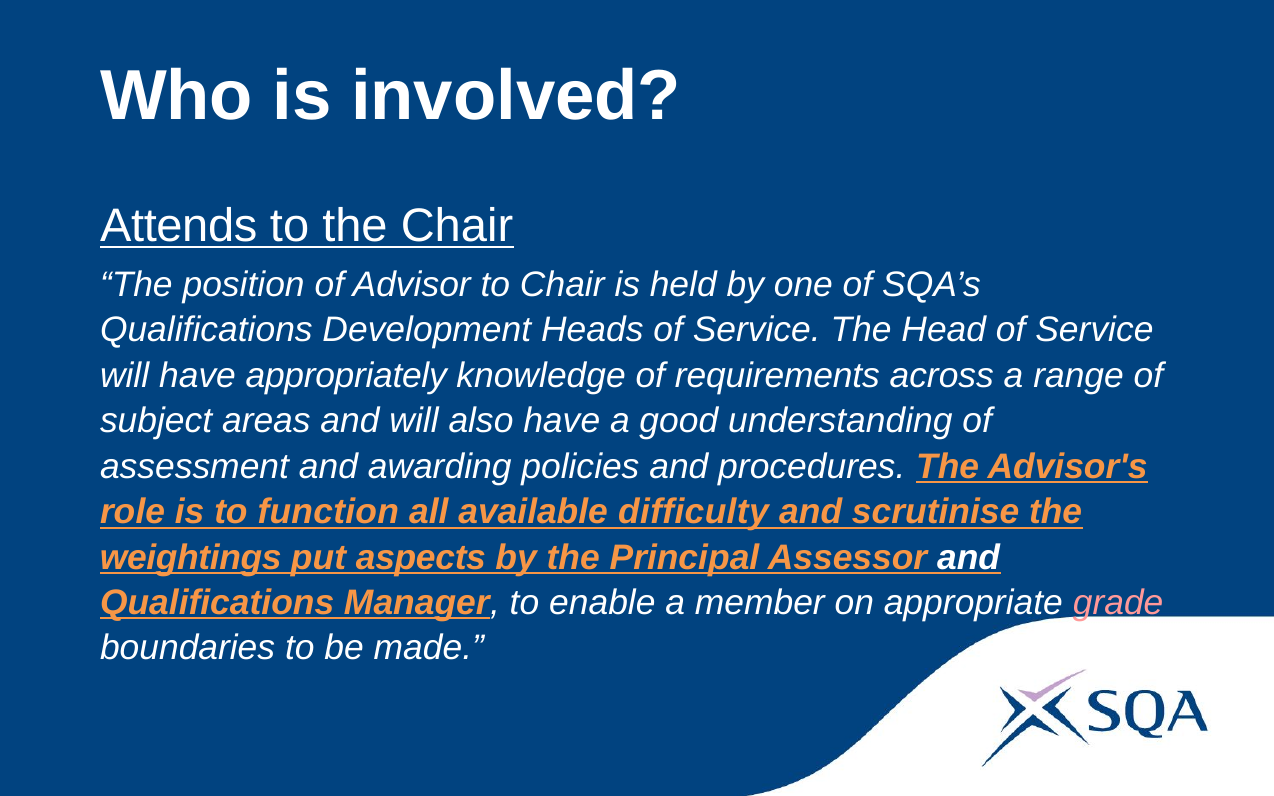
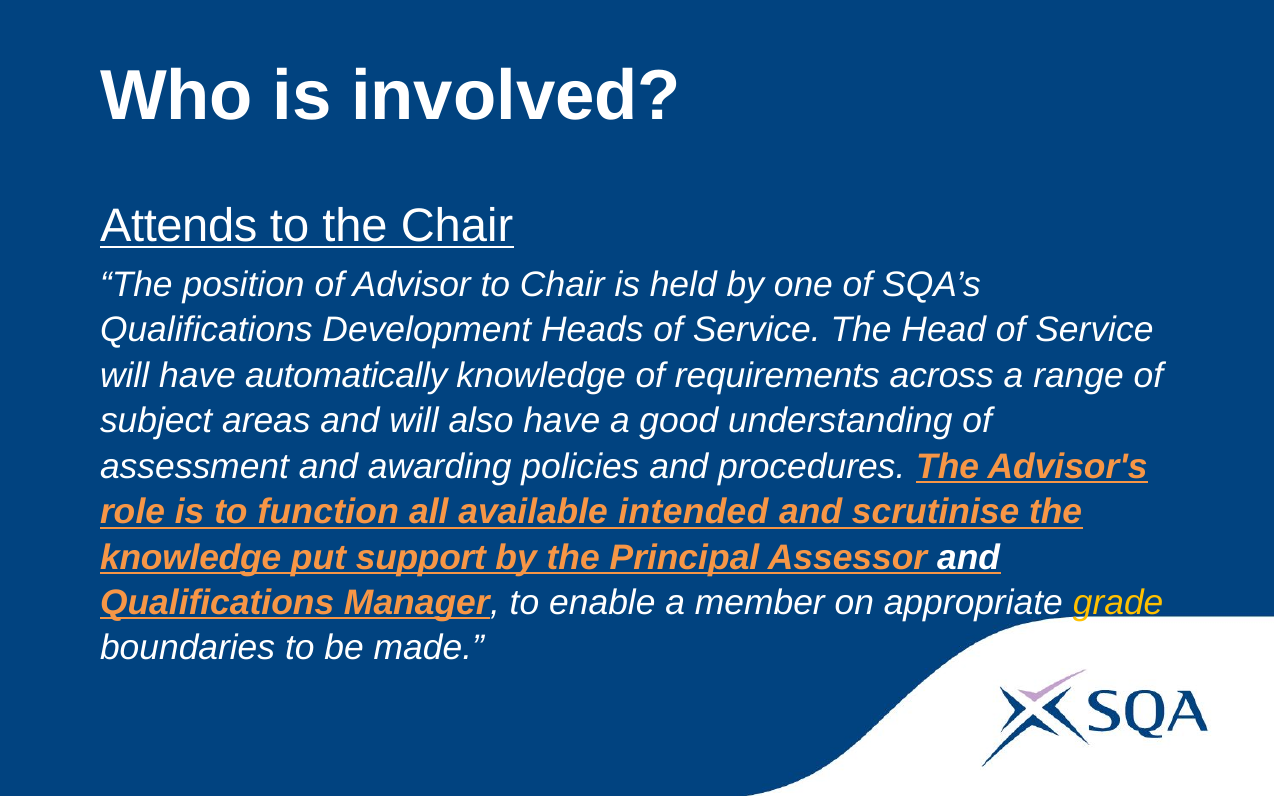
appropriately: appropriately -> automatically (346, 376)
difficulty: difficulty -> intended (693, 512)
weightings: weightings -> knowledge (191, 558)
aspects: aspects -> support (421, 558)
grade colour: pink -> yellow (1118, 603)
